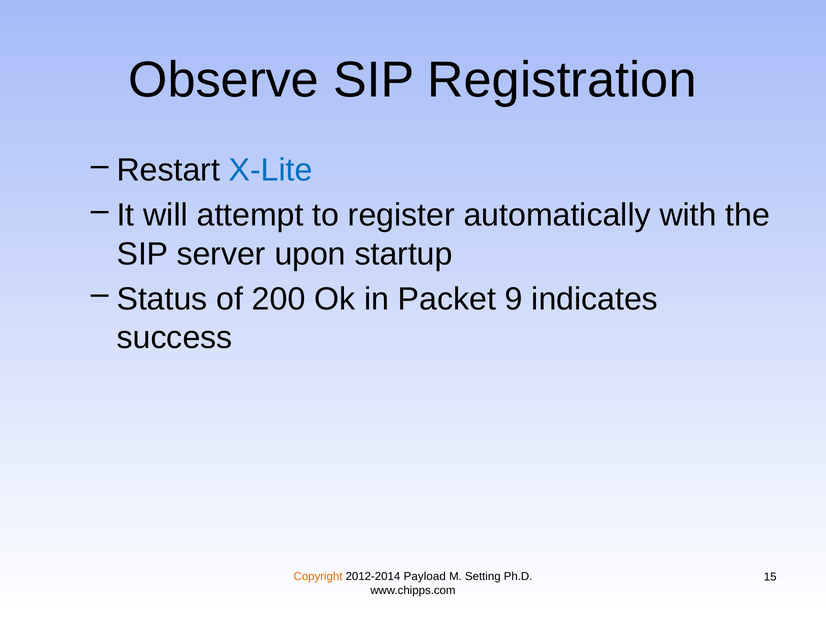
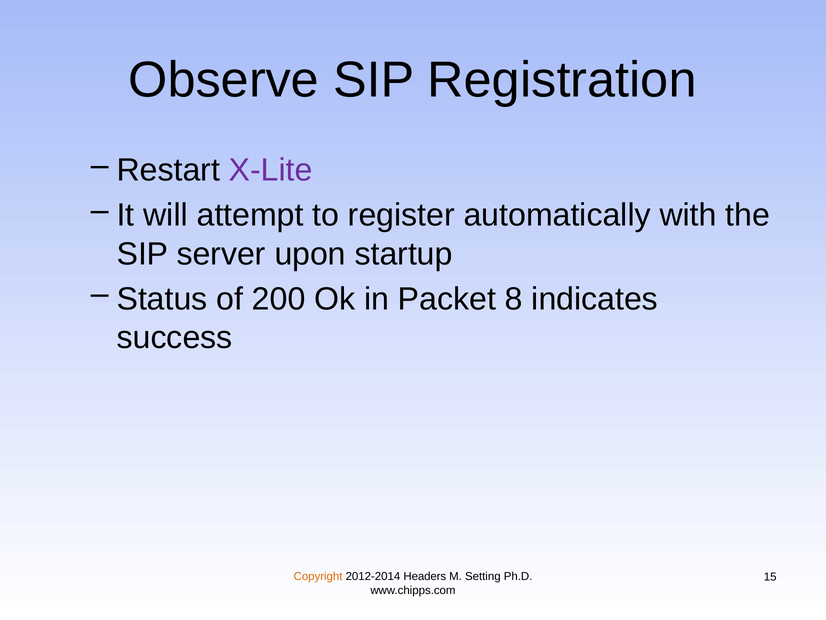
X-Lite colour: blue -> purple (271, 170)
9: 9 -> 8 (514, 299)
Payload: Payload -> Headers (425, 576)
